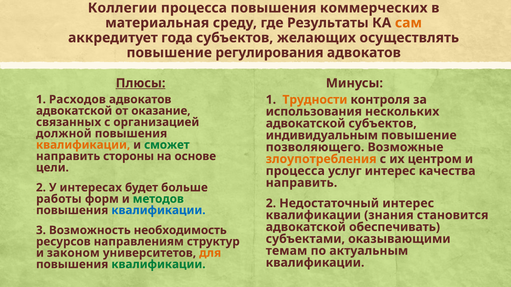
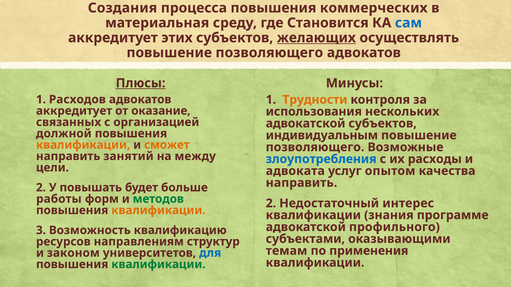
Коллегии: Коллегии -> Создания (122, 8)
Результаты: Результаты -> Становится (328, 23)
сам colour: orange -> blue (408, 23)
года: года -> этих (177, 38)
желающих underline: none -> present (316, 38)
регулирования: регулирования -> позволяющего (269, 53)
адвокатской: адвокатской -> аккредитует (74, 111)
сможет colour: green -> orange (167, 145)
стороны: стороны -> занятий (128, 156)
основе: основе -> между (195, 156)
злоупотребления colour: orange -> blue (321, 159)
центром: центром -> расходы (435, 159)
процесса: процесса -> адвоката (295, 171)
услуг интерес: интерес -> опытом (390, 171)
интересах: интересах -> повышать (91, 188)
квалификации colour: blue -> orange (158, 211)
становится: становится -> программе (453, 215)
обеспечивать: обеспечивать -> профильного (394, 227)
необходимость: необходимость -> квалификацию (180, 231)
актуальным: актуальным -> применения (369, 251)
для colour: orange -> blue (210, 253)
